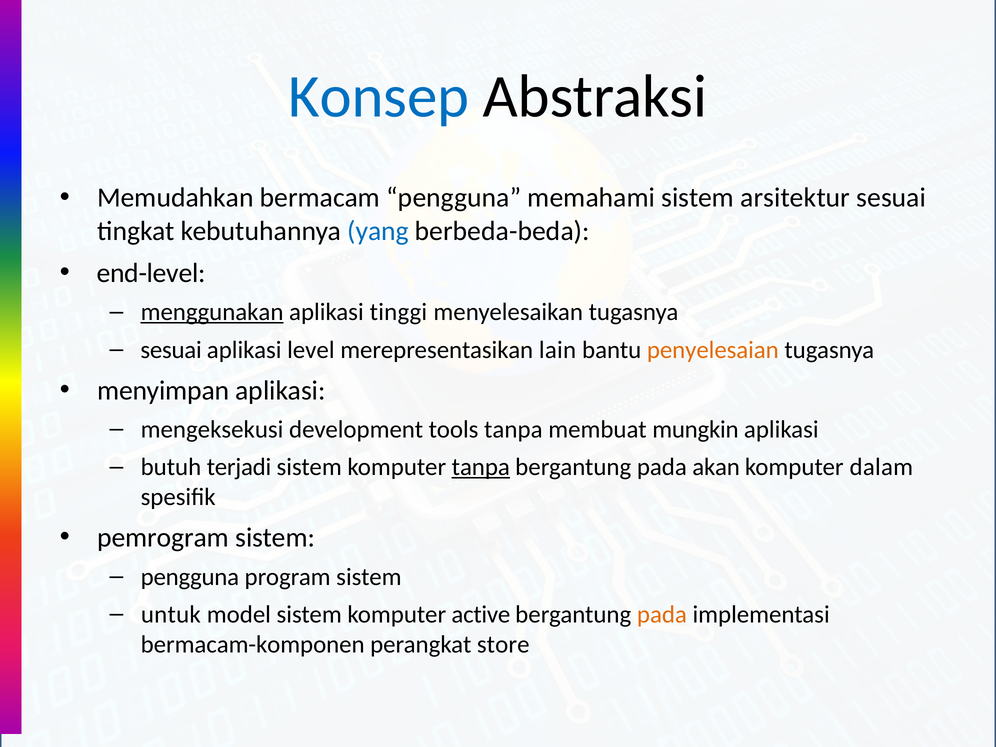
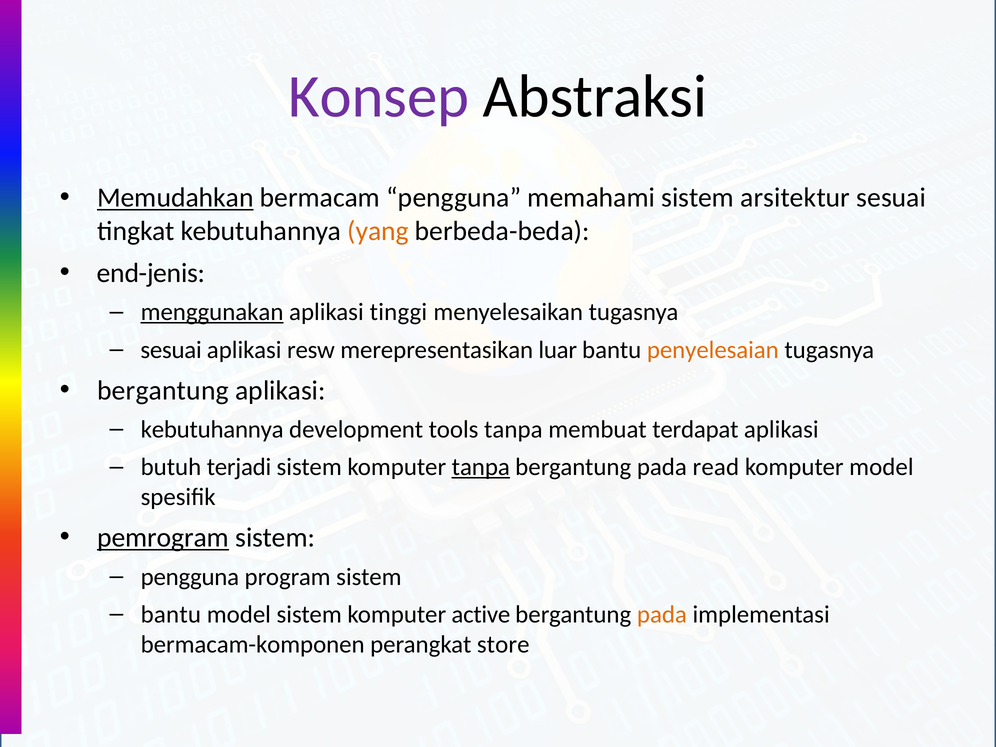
Konsep colour: blue -> purple (379, 96)
Memudahkan underline: none -> present (175, 198)
yang colour: blue -> orange (378, 231)
end-level: end-level -> end-jenis (151, 273)
level: level -> resw (311, 350)
lain: lain -> luar (558, 350)
menyimpan: menyimpan -> bergantung (163, 390)
mengeksekusi: mengeksekusi -> kebutuhannya (212, 430)
mungkin: mungkin -> terdapat (695, 430)
akan: akan -> read (716, 467)
komputer dalam: dalam -> model (881, 467)
pemrogram underline: none -> present (163, 538)
untuk: untuk -> bantu (171, 614)
